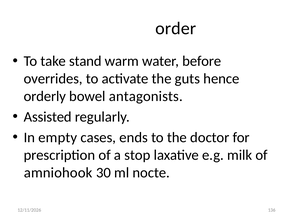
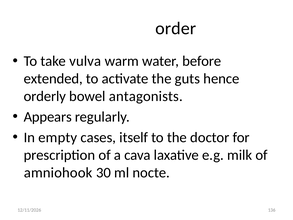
stand: stand -> vulva (85, 61)
overrides: overrides -> extended (53, 79)
Assisted: Assisted -> Appears (48, 117)
ends: ends -> itself (134, 137)
stop: stop -> cava (137, 155)
